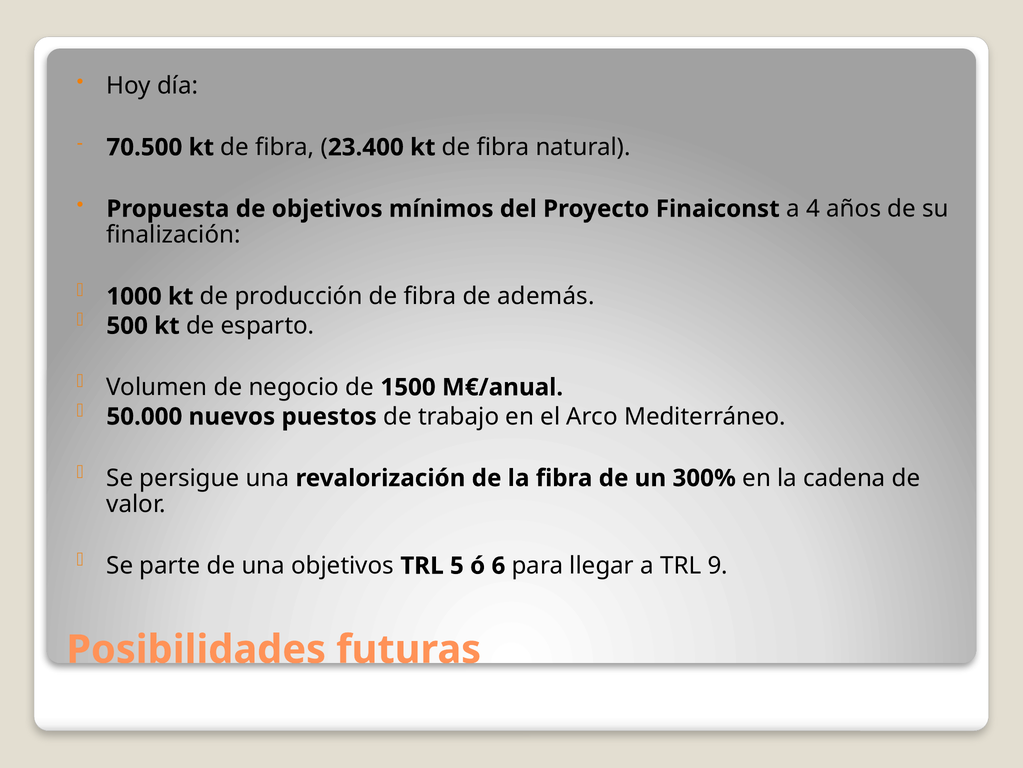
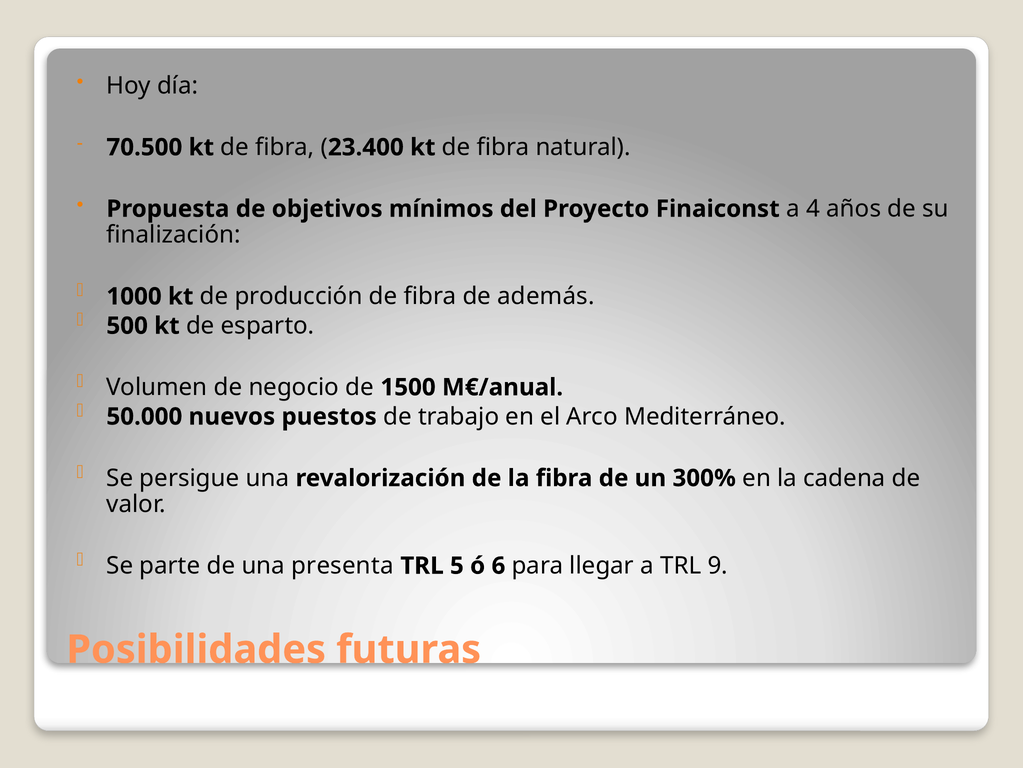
una objetivos: objetivos -> presenta (342, 565)
